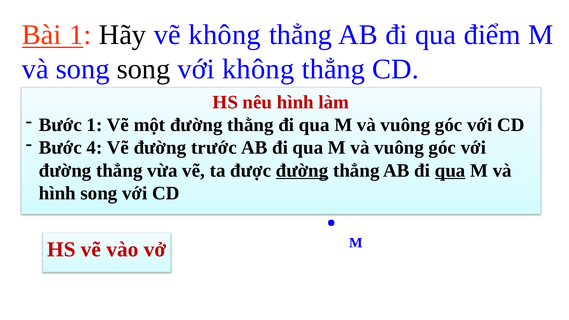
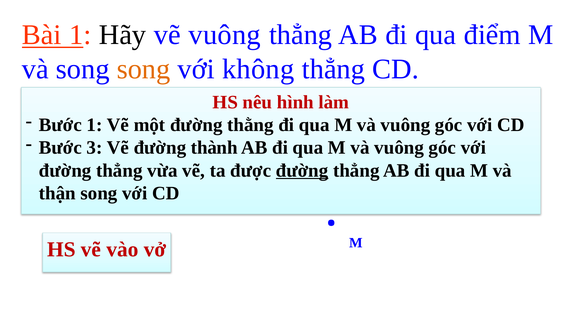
vẽ không: không -> vuông (225, 35)
song colour: black -> orange (144, 69)
4: 4 -> 3 (95, 148)
trước: trước -> thành (214, 148)
qua underline: present -> none (450, 170)
hình: hình -> thận (57, 193)
